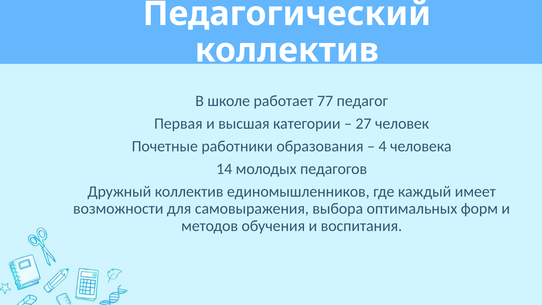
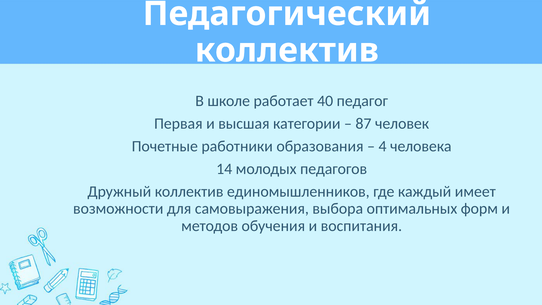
77: 77 -> 40 (325, 101)
27: 27 -> 87 (363, 124)
